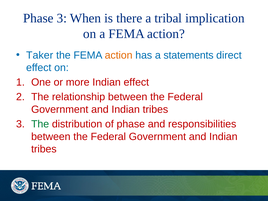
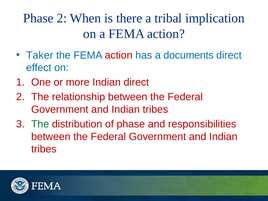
Phase 3: 3 -> 2 (62, 18)
action colour: orange -> red (119, 55)
statements: statements -> documents (189, 55)
Indian effect: effect -> direct (136, 82)
